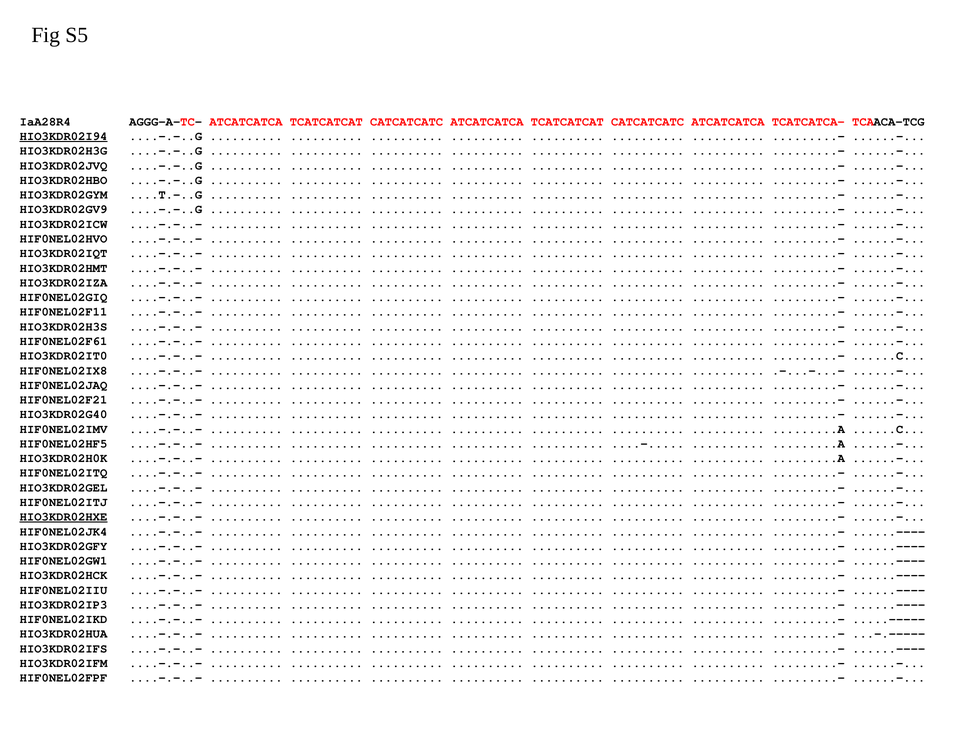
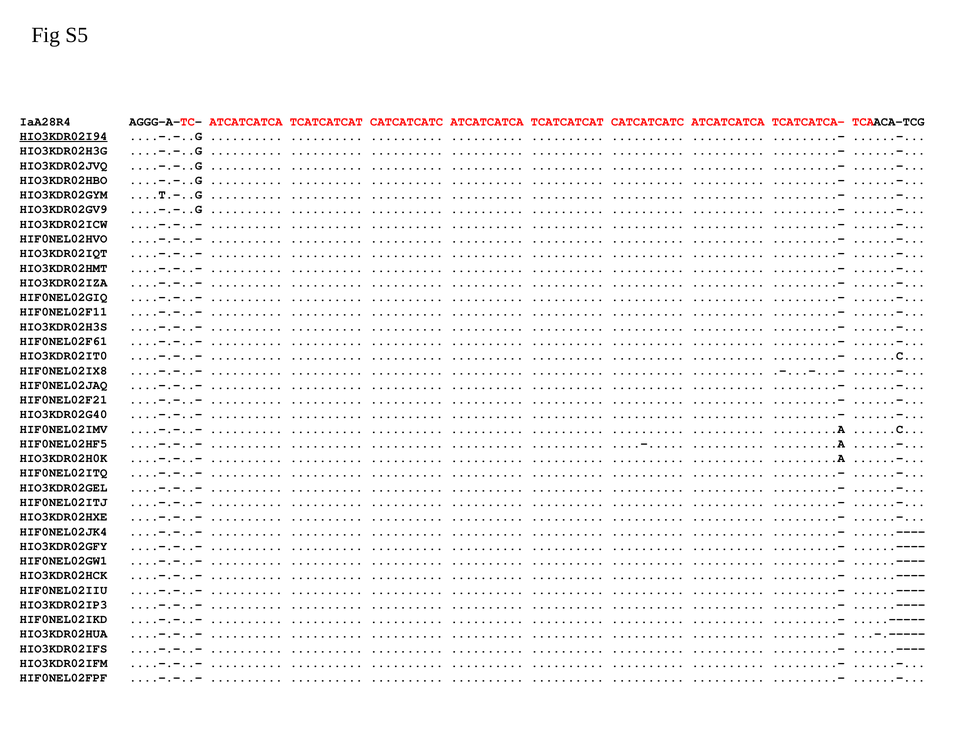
HIO3KDR02HXE underline: present -> none (64, 517)
